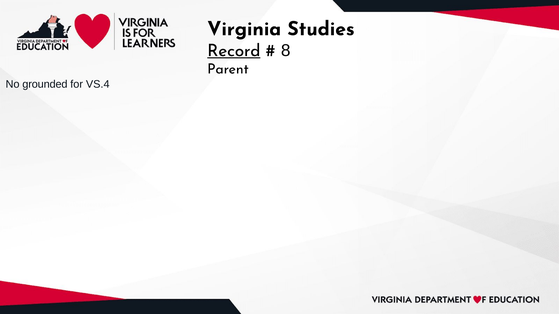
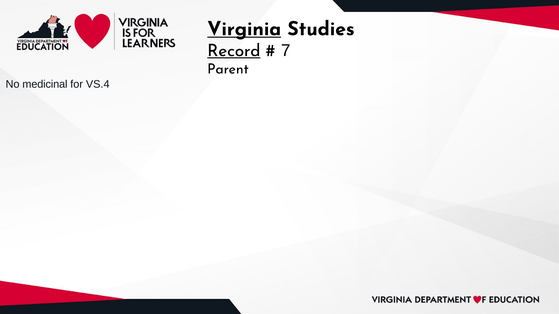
Virginia underline: none -> present (244, 29)
8: 8 -> 7 (286, 51)
grounded: grounded -> medicinal (45, 84)
